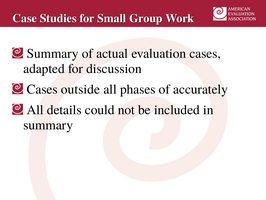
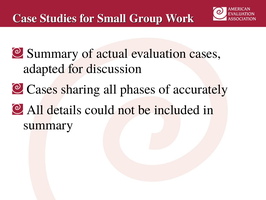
outside: outside -> sharing (81, 89)
